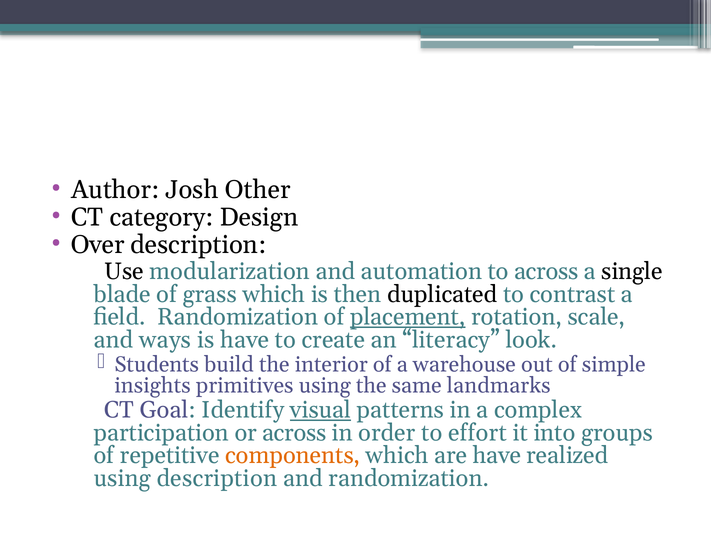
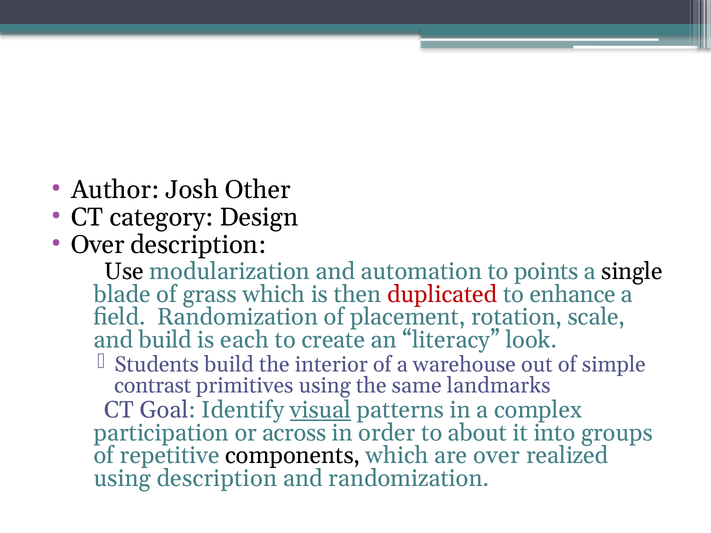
to across: across -> points (546, 272)
duplicated colour: black -> red (442, 294)
contrast: contrast -> enhance (573, 294)
placement underline: present -> none (408, 317)
and ways: ways -> build (165, 340)
is have: have -> each (245, 340)
insights: insights -> contrast (153, 386)
effort: effort -> about (478, 433)
components colour: orange -> black (293, 456)
are have: have -> over (497, 456)
